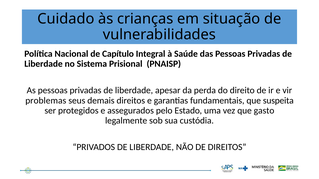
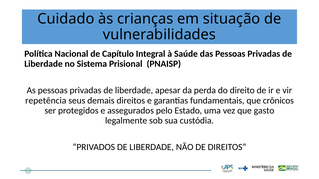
problemas: problemas -> repetência (46, 101)
suspeita: suspeita -> crônicos (278, 101)
